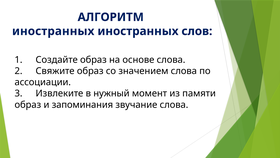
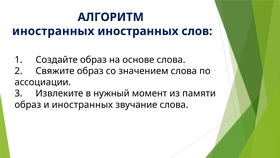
и запоминания: запоминания -> иностранных (82, 104)
